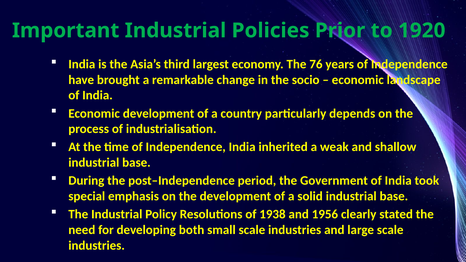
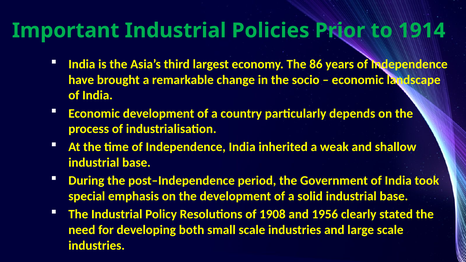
1920: 1920 -> 1914 (422, 31)
76: 76 -> 86 (316, 64)
1938: 1938 -> 1908 (272, 214)
